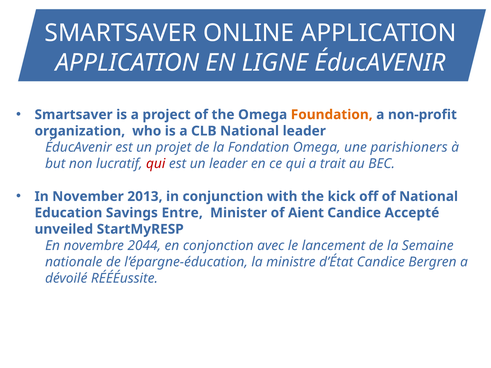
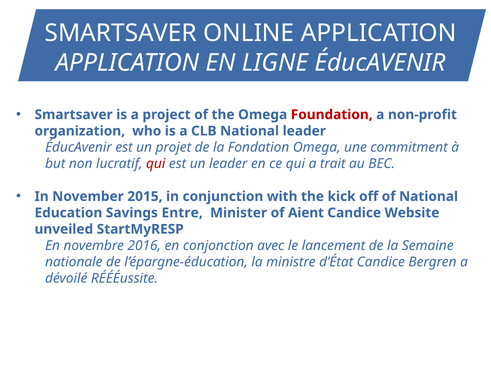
Foundation colour: orange -> red (332, 115)
parishioners: parishioners -> commitment (409, 147)
2013: 2013 -> 2015 (145, 197)
Accepté: Accepté -> Website (412, 213)
2044: 2044 -> 2016 (144, 246)
